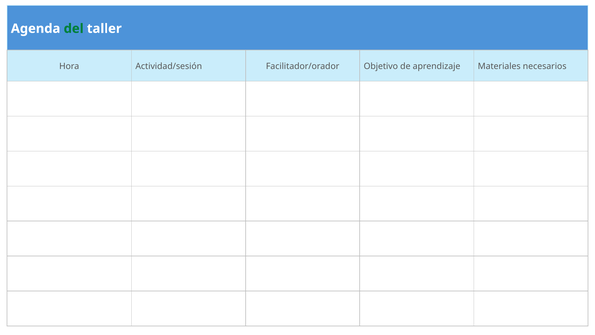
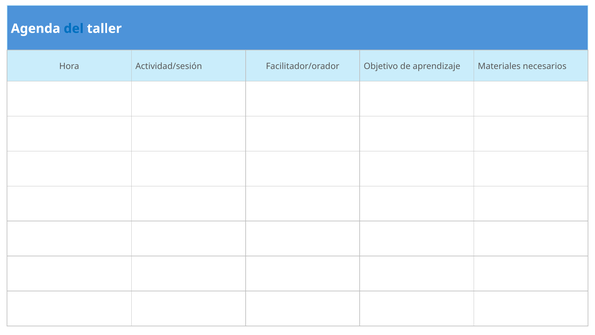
del colour: green -> blue (74, 29)
